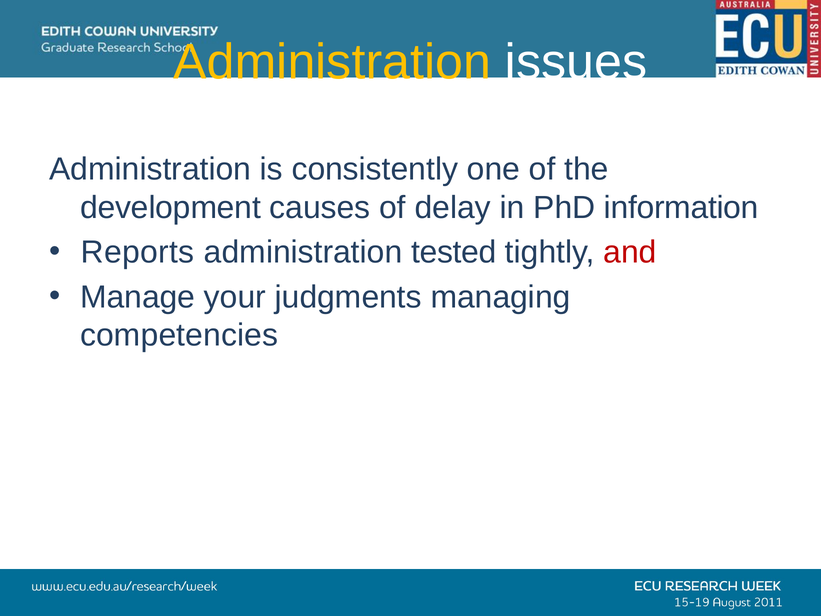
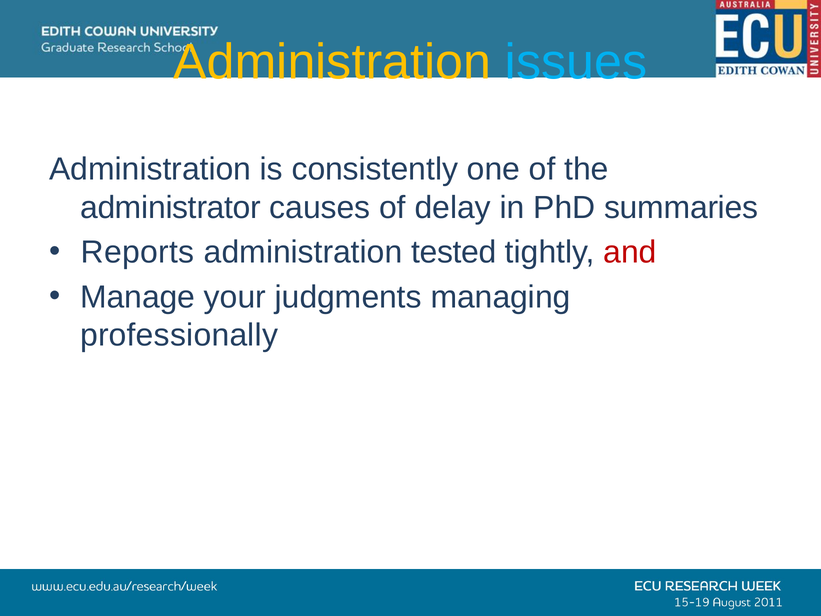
issues colour: white -> light blue (576, 62)
development: development -> administrator (171, 208)
information: information -> summaries (681, 208)
competencies: competencies -> professionally (179, 335)
